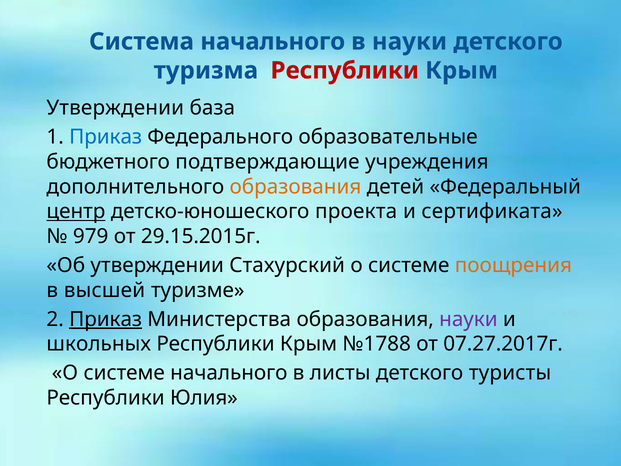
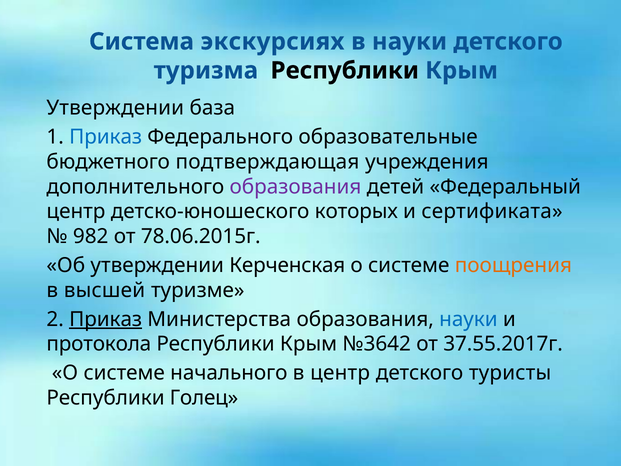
Система начального: начального -> экскурсиях (272, 42)
Республики colour: red -> black (345, 70)
подтверждающие: подтверждающие -> подтверждающая (267, 162)
образования colour: orange -> purple (295, 187)
центр underline: present -> none (76, 211)
проекта: проекта -> которых (356, 211)
979: 979 -> 982 (91, 236)
29.15.2015г: 29.15.2015г -> 78.06.2015г (201, 236)
Стахурский: Стахурский -> Керченская (287, 265)
науки colour: purple -> blue (468, 319)
школьных: школьных -> протокола (99, 344)
№1788: №1788 -> №3642 (377, 344)
07.27.2017г: 07.27.2017г -> 37.55.2017г (503, 344)
в листы: листы -> центр (340, 373)
Юлия: Юлия -> Голец (204, 398)
